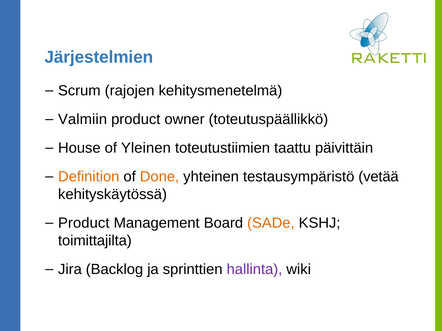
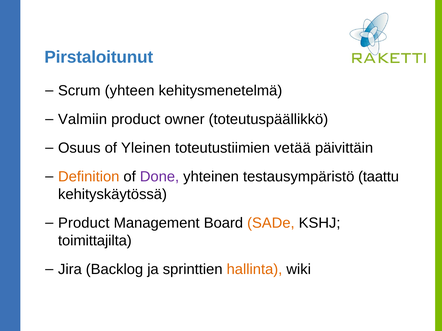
Järjestelmien: Järjestelmien -> Pirstaloitunut (99, 57)
rajojen: rajojen -> yhteen (130, 91)
House: House -> Osuus (79, 148)
taattu: taattu -> vetää (292, 148)
Done colour: orange -> purple (159, 177)
vetää: vetää -> taattu (379, 177)
hallinta colour: purple -> orange (254, 270)
